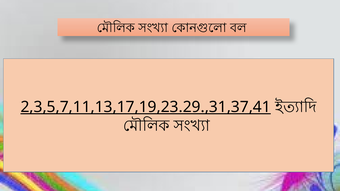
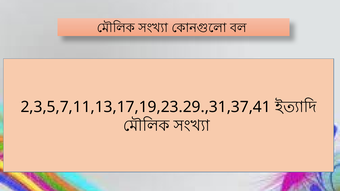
2,3,5,7,11,13,17,19,23.29.,31,37,41 underline: present -> none (146, 107)
